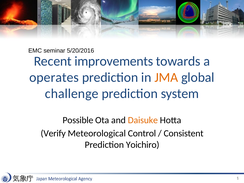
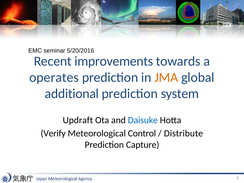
challenge: challenge -> additional (72, 94)
Possible: Possible -> Updraft (78, 120)
Daisuke colour: orange -> blue (143, 120)
Consistent: Consistent -> Distribute (183, 133)
Yoichiro: Yoichiro -> Capture (143, 145)
